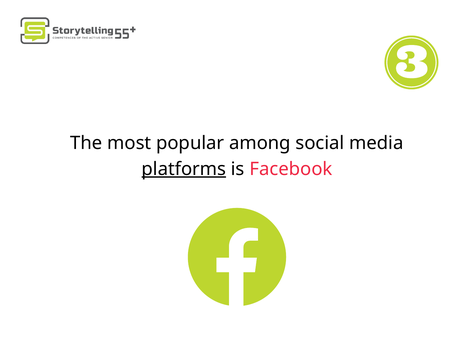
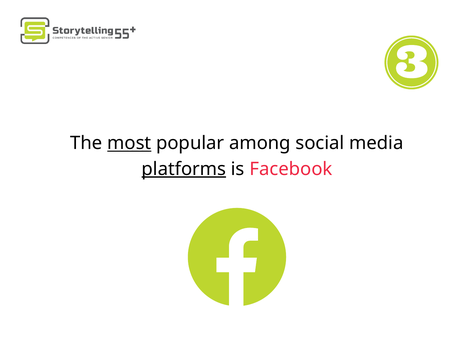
most underline: none -> present (129, 143)
